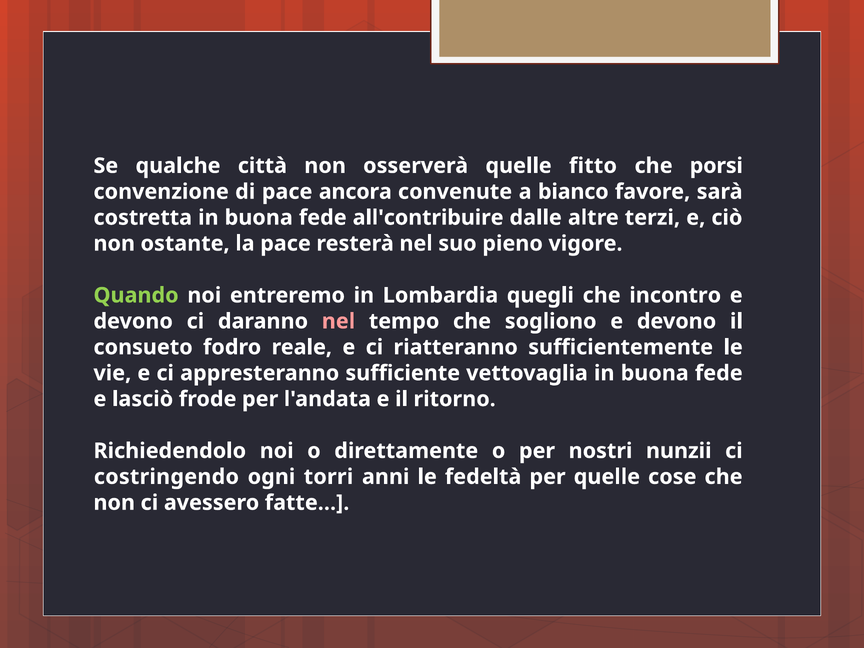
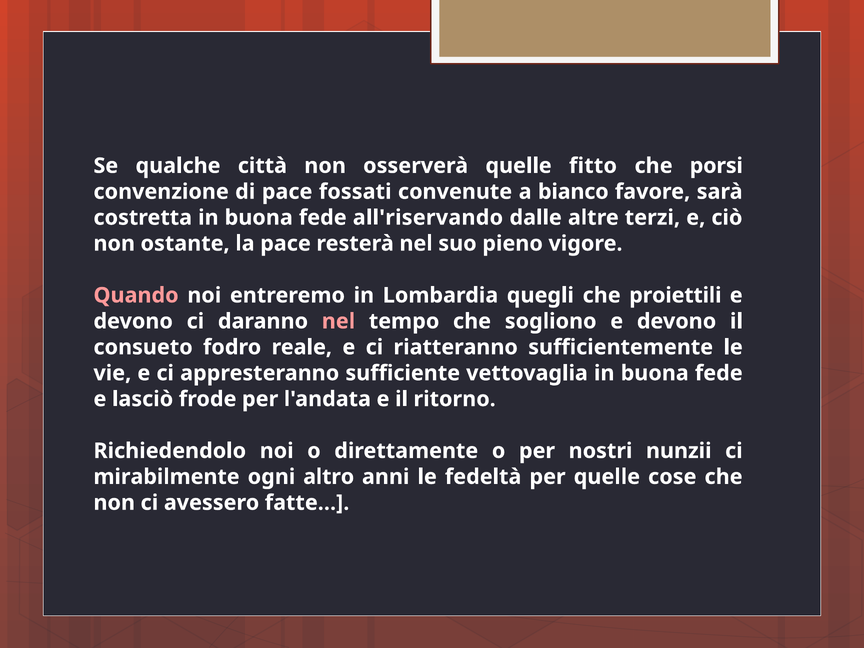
ancora: ancora -> fossati (355, 192)
all'contribuire: all'contribuire -> all'riservando (428, 218)
Quando colour: light green -> pink (136, 295)
incontro: incontro -> proiettili (675, 295)
costringendo: costringendo -> mirabilmente (167, 477)
torri: torri -> altro (329, 477)
